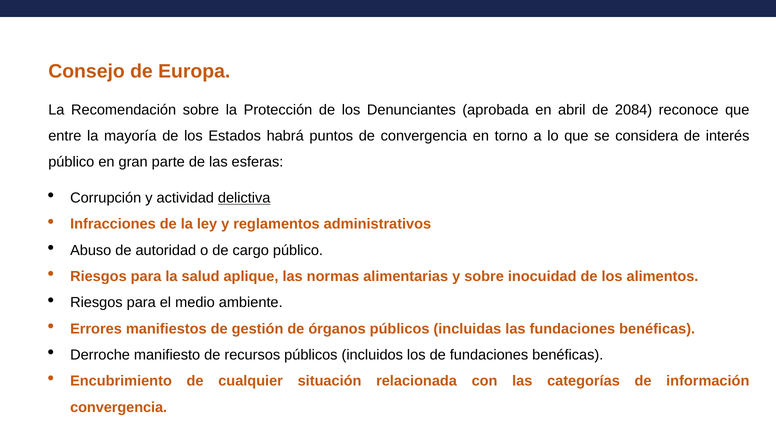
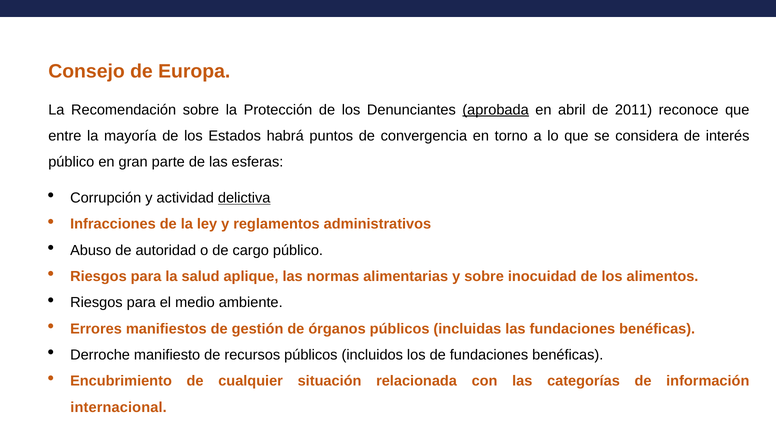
aprobada underline: none -> present (496, 110)
2084: 2084 -> 2011 (634, 110)
convergencia: convergencia -> internacional (119, 408)
